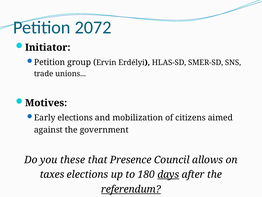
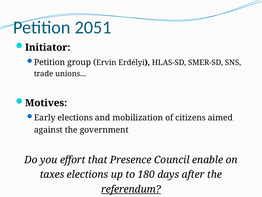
2072: 2072 -> 2051 (93, 27)
these: these -> effort (73, 159)
allows: allows -> enable (208, 159)
days underline: present -> none (168, 174)
